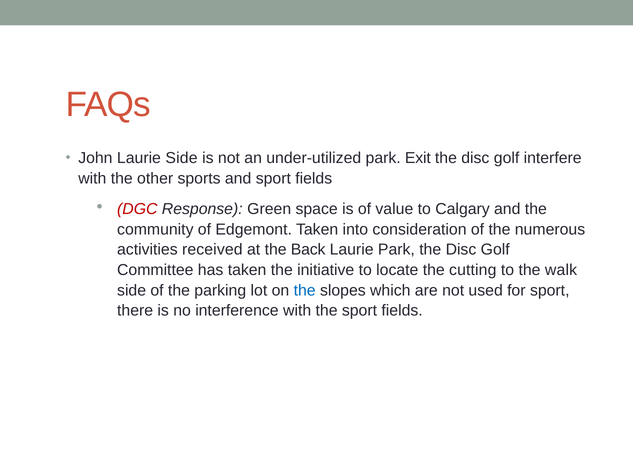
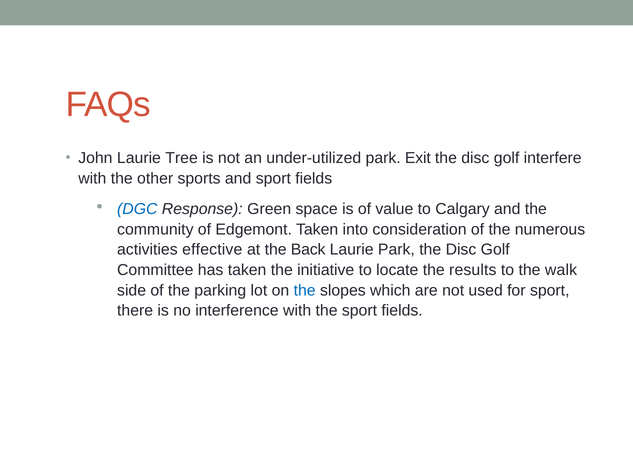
Laurie Side: Side -> Tree (182, 158)
DGC colour: red -> blue (137, 209)
received: received -> effective (212, 250)
cutting: cutting -> results (473, 270)
